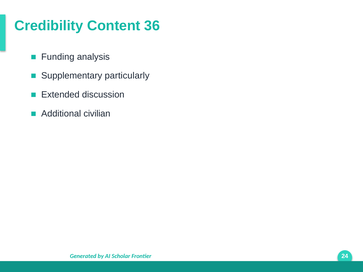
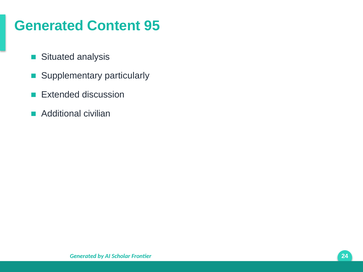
Credibility: Credibility -> Generated (49, 26)
36: 36 -> 95 (152, 26)
Funding: Funding -> Situated (58, 57)
